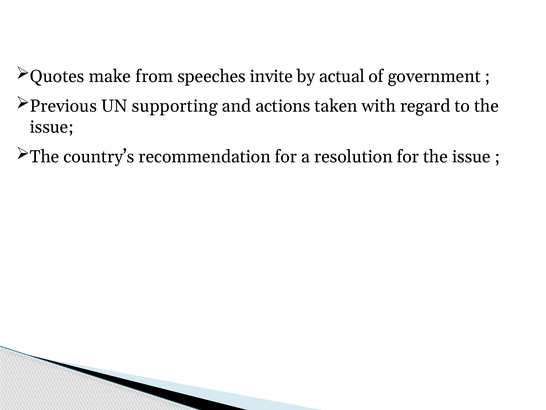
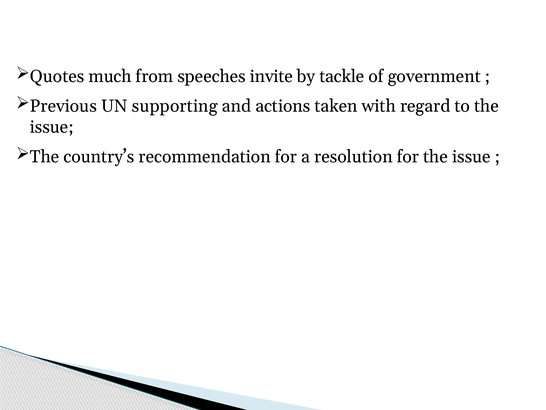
make: make -> much (110, 76)
actual: actual -> tackle (342, 76)
